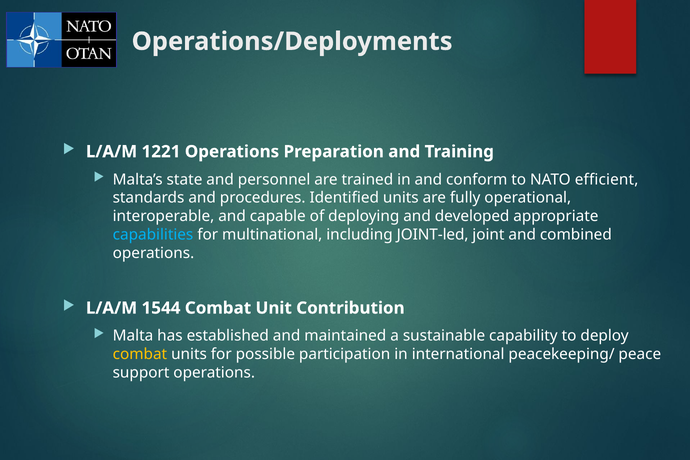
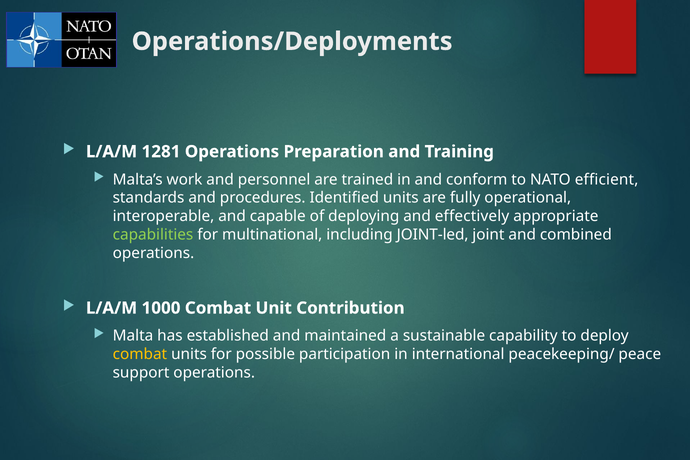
1221: 1221 -> 1281 (161, 152)
state: state -> work (185, 179)
developed: developed -> effectively (472, 216)
capabilities colour: light blue -> light green (153, 235)
1544: 1544 -> 1000 (161, 308)
